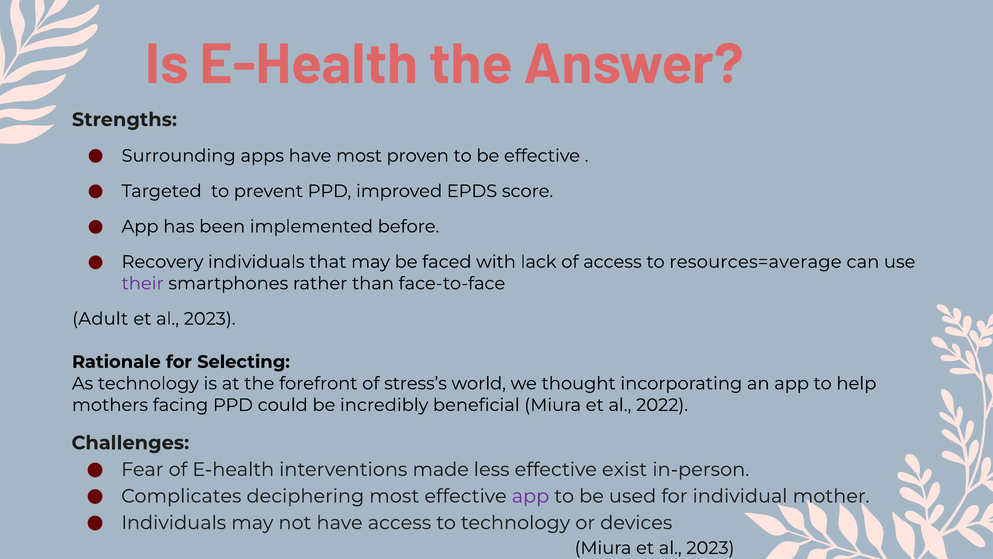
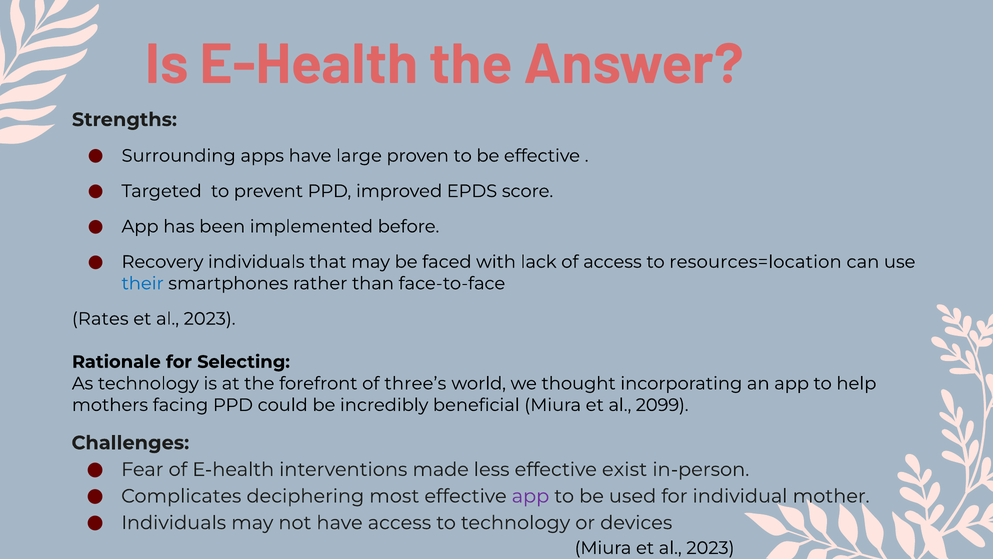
have most: most -> large (359, 156)
resources=average: resources=average -> resources=location (755, 262)
their colour: purple -> blue (143, 283)
Adult: Adult -> Rates (100, 319)
stress’s: stress’s -> three’s (415, 383)
2022: 2022 -> 2099 (662, 405)
